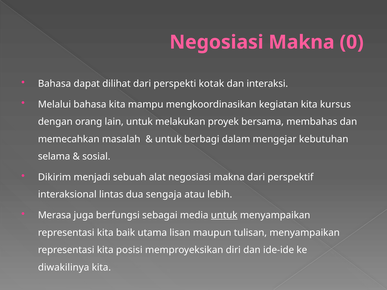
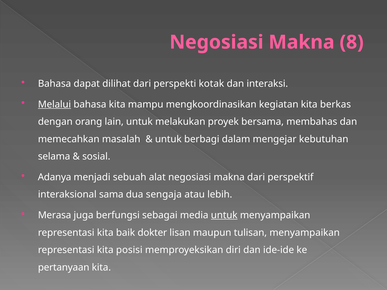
0: 0 -> 8 (352, 42)
Melalui underline: none -> present (54, 104)
kursus: kursus -> berkas (335, 104)
Dikirim: Dikirim -> Adanya (55, 177)
lintas: lintas -> sama (111, 195)
utama: utama -> dokter (152, 233)
diwakilinya: diwakilinya -> pertanyaan (64, 268)
